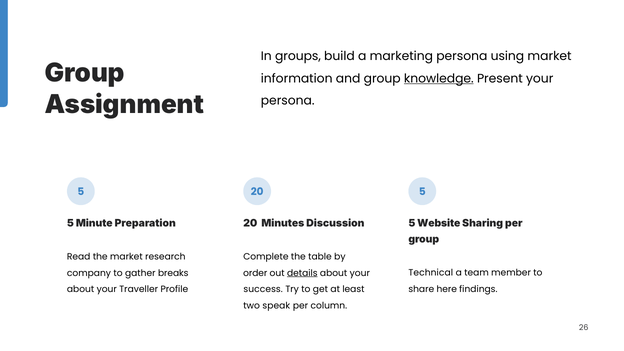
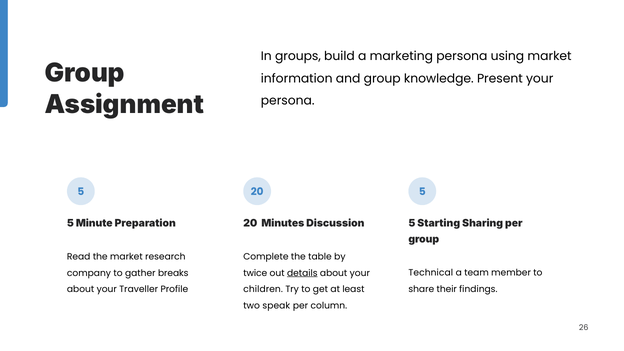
knowledge underline: present -> none (439, 79)
Website: Website -> Starting (439, 223)
order: order -> twice (255, 273)
here: here -> their (447, 289)
success: success -> children (263, 289)
